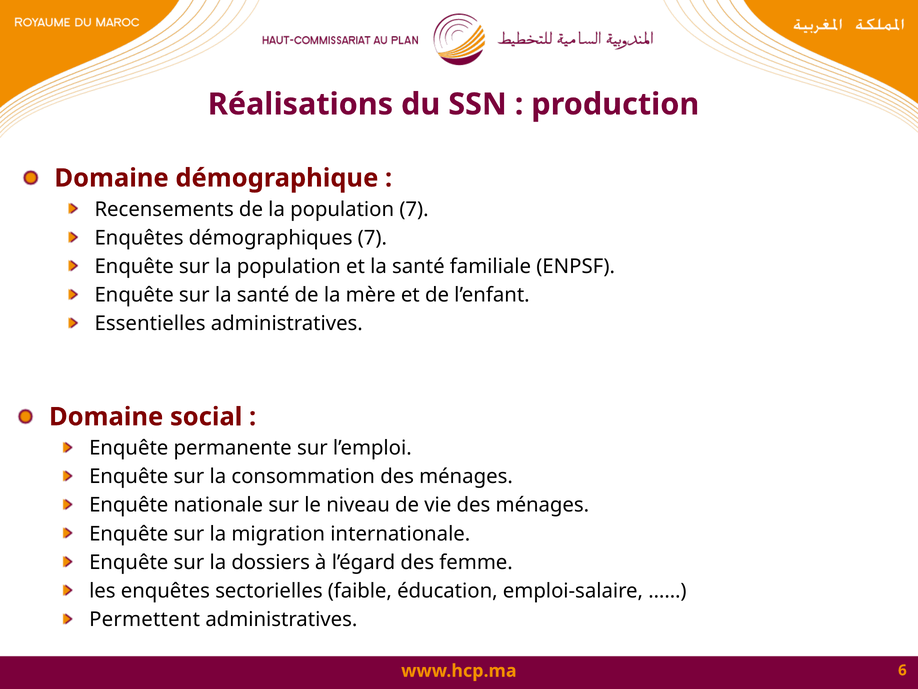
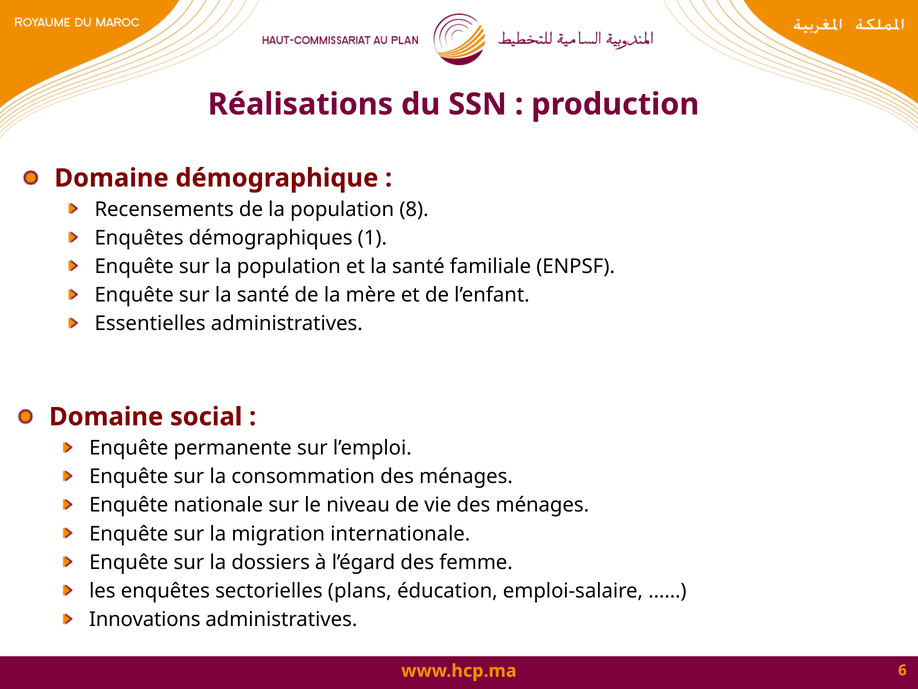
population 7: 7 -> 8 (414, 209)
démographiques 7: 7 -> 1 (372, 238)
faible: faible -> plans (360, 591)
Permettent: Permettent -> Innovations (145, 619)
